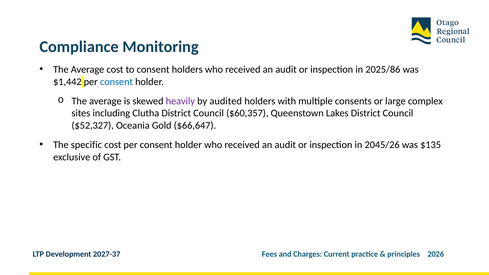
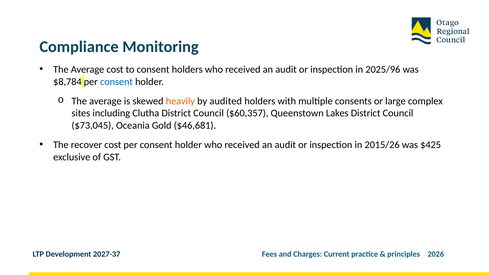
2025/86: 2025/86 -> 2025/96 (383, 69)
$1,442: $1,442 -> $8,784 (67, 82)
heavily colour: purple -> orange (180, 101)
$52,327: $52,327 -> $73,045 (93, 126)
$66,647: $66,647 -> $46,681 (195, 126)
specific: specific -> recover (86, 145)
2045/26: 2045/26 -> 2015/26 (382, 145)
$135: $135 -> $425 (431, 145)
